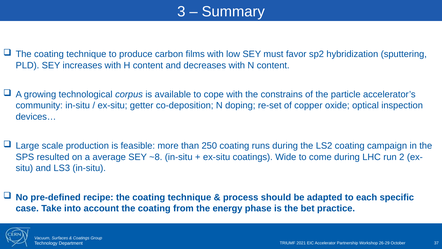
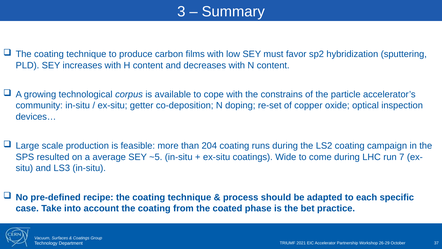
250: 250 -> 204 (209, 146)
~8: ~8 -> ~5 (156, 157)
2: 2 -> 7 (402, 157)
energy: energy -> coated (227, 208)
